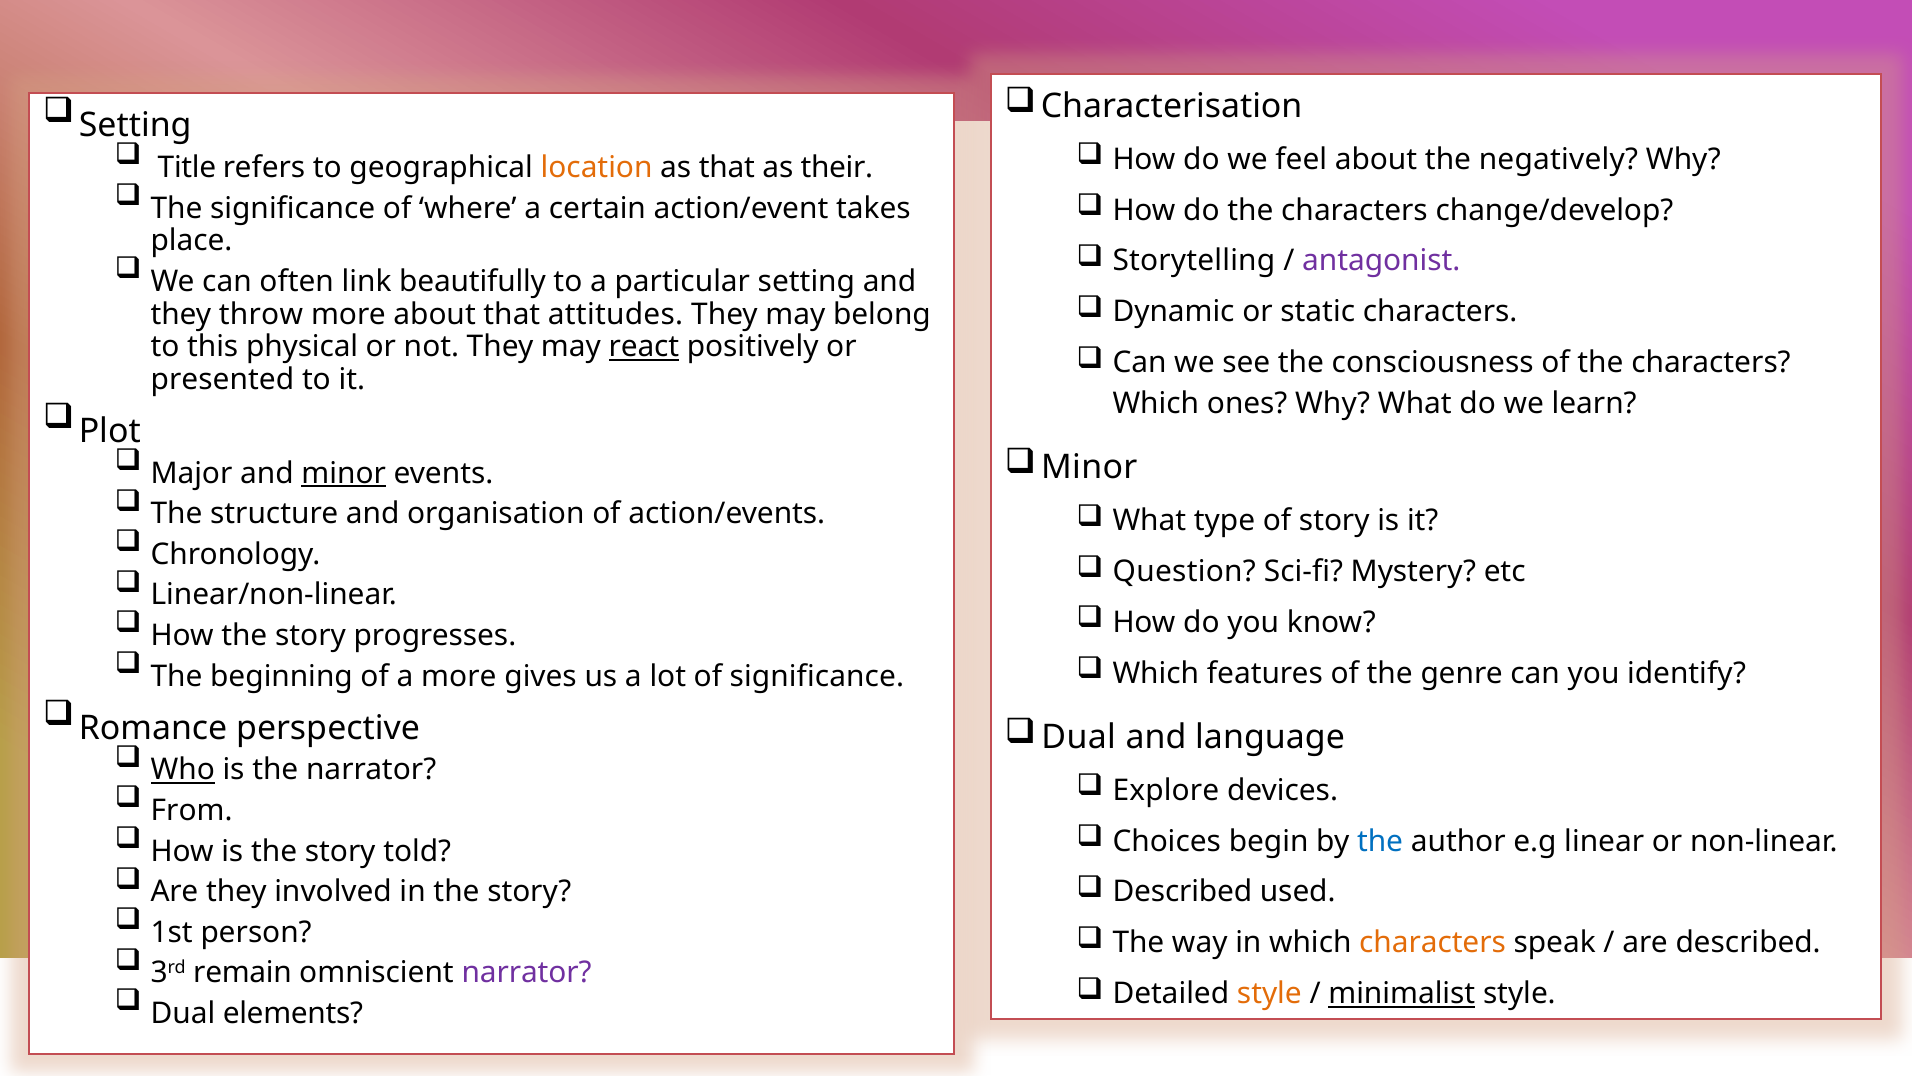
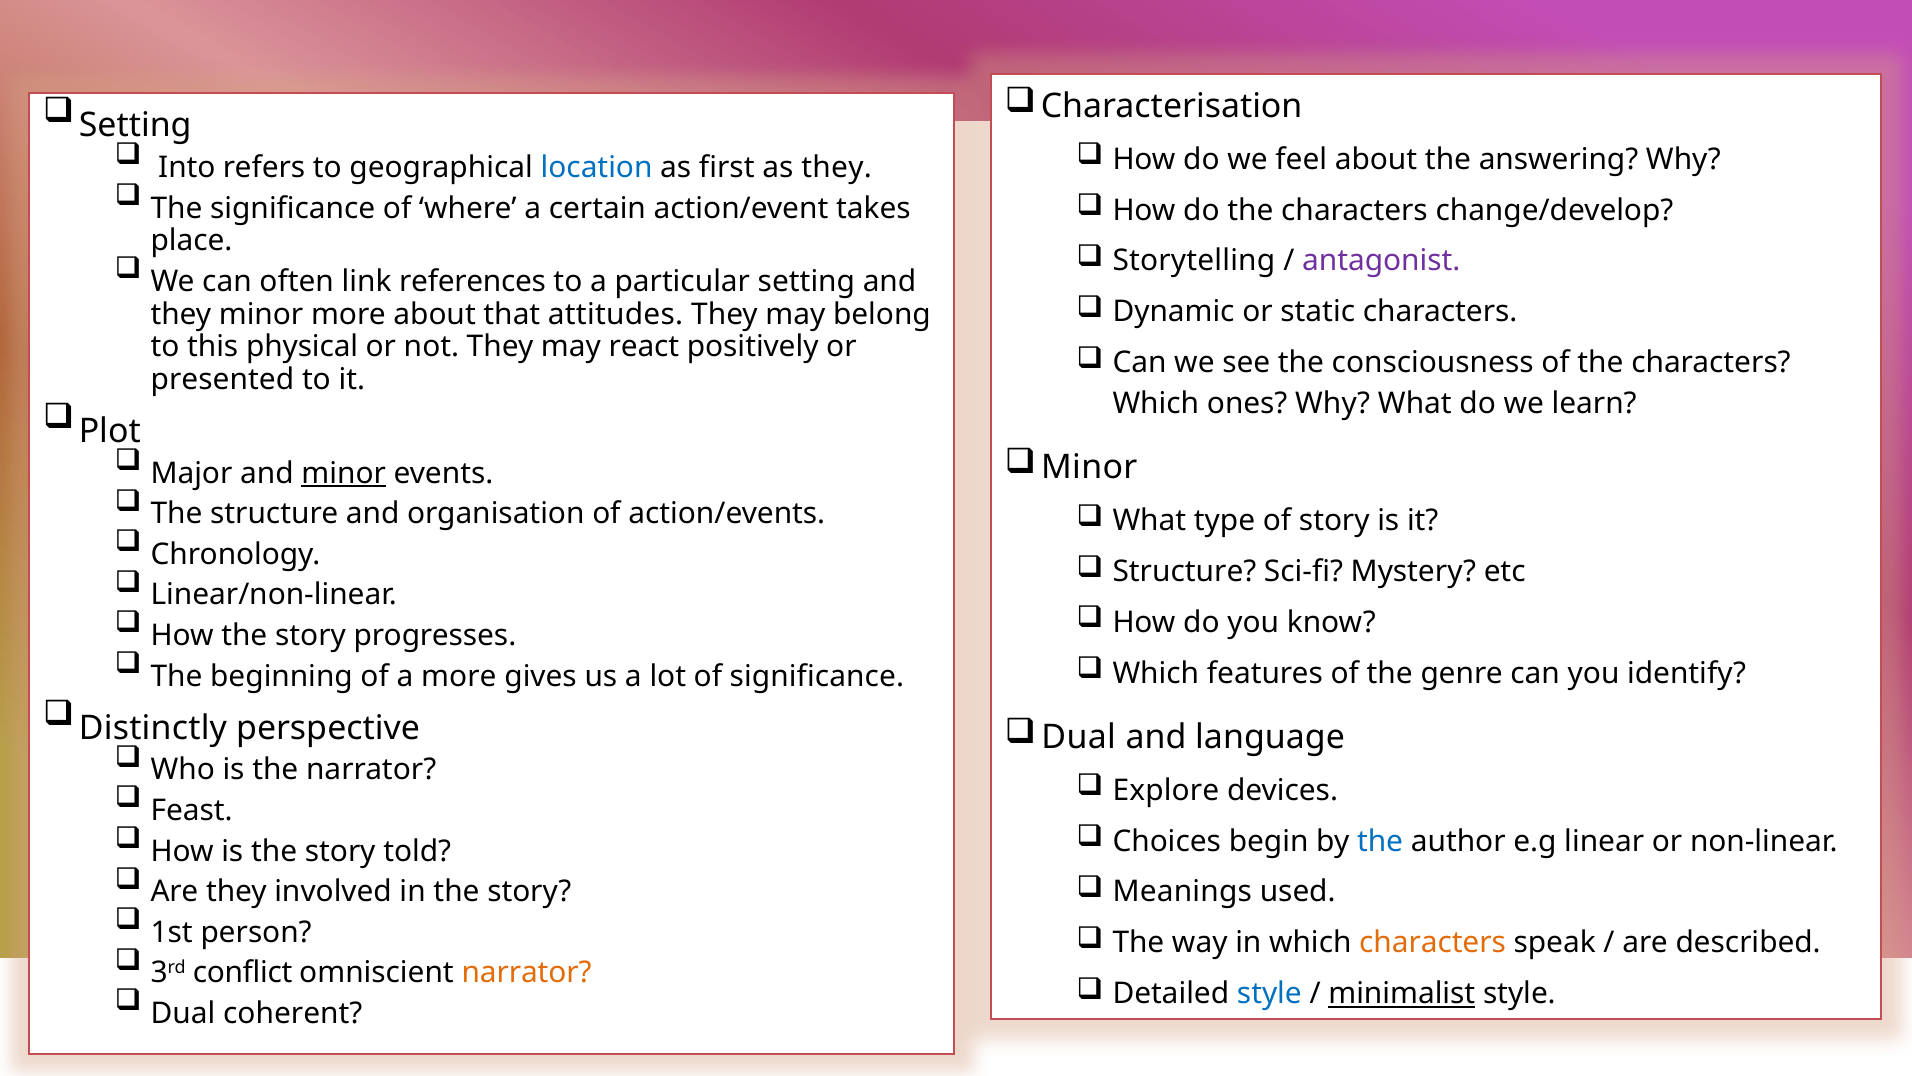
negatively: negatively -> answering (1559, 159)
Title: Title -> Into (187, 167)
location colour: orange -> blue (597, 167)
as that: that -> first (727, 167)
as their: their -> they (837, 167)
beautifully: beautifully -> references (473, 281)
they throw: throw -> minor (261, 314)
react underline: present -> none (644, 347)
Question: Question -> Structure (1184, 571)
Romance: Romance -> Distinctly (153, 728)
Who underline: present -> none (183, 770)
From: From -> Feast (192, 810)
Described: Described -> Meanings (1182, 892)
remain: remain -> conflict (243, 973)
narrator colour: purple -> orange (527, 973)
style colour: orange -> blue (1269, 993)
elements: elements -> coherent (293, 1013)
